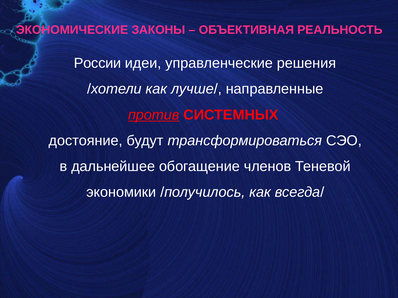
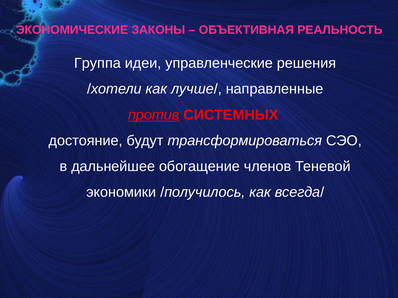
России: России -> Группа (97, 63)
